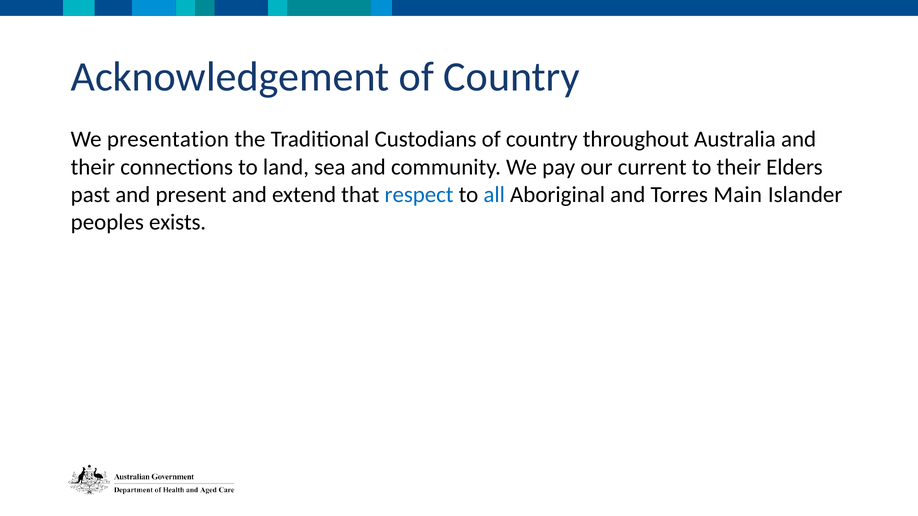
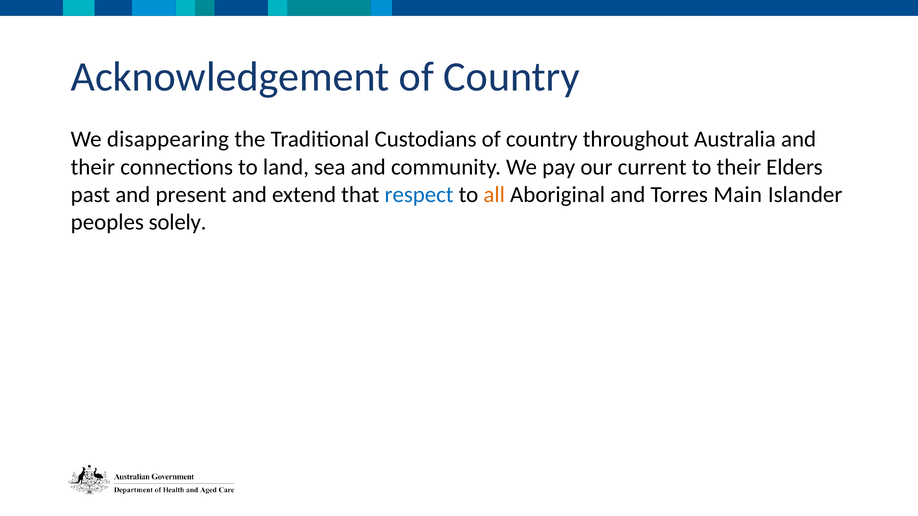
presentation: presentation -> disappearing (168, 140)
all colour: blue -> orange (494, 195)
exists: exists -> solely (178, 222)
